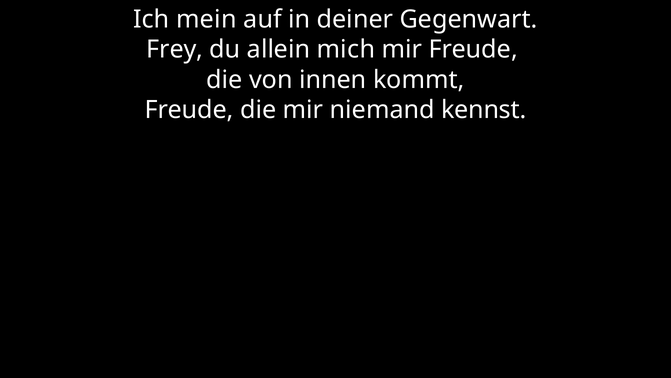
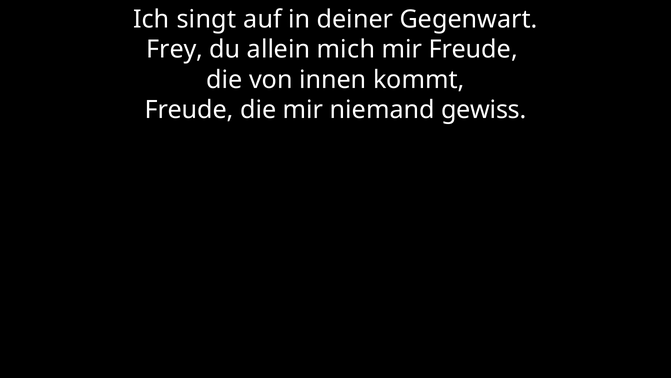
mein: mein -> singt (206, 19)
kennst: kennst -> gewiss (484, 110)
